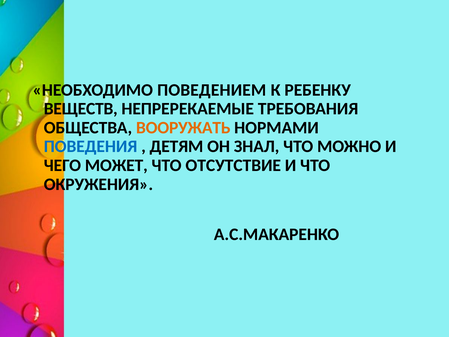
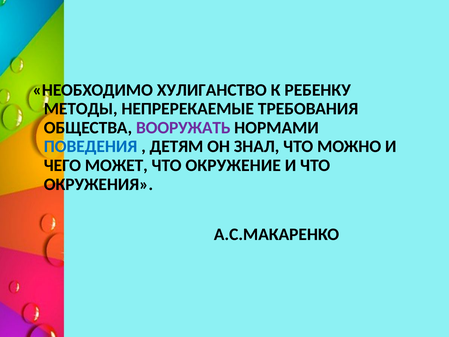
ПОВЕДЕНИЕМ: ПОВЕДЕНИЕМ -> ХУЛИГАНСТВО (212, 90)
ВЕЩЕСТВ: ВЕЩЕСТВ -> МЕТОДЫ (81, 109)
ВООРУЖАТЬ colour: orange -> purple (183, 128)
ОТСУТСТВИЕ: ОТСУТСТВИЕ -> ОКРУЖЕНИЕ (233, 165)
